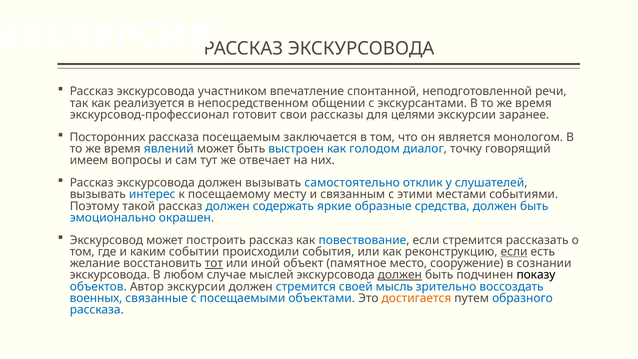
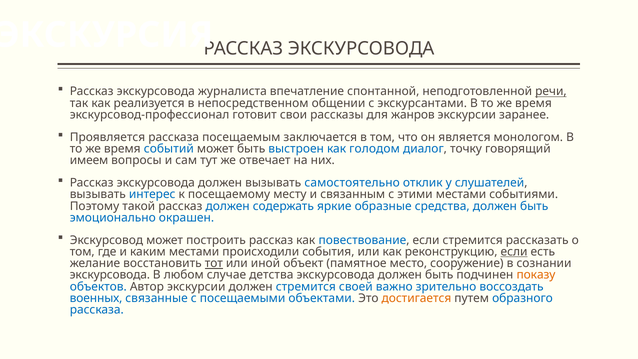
участником: участником -> журналиста (232, 91)
речи underline: none -> present (551, 91)
целями: целями -> жанров (413, 115)
Посторонних: Посторонних -> Проявляется (107, 137)
явлений: явлений -> событий (169, 149)
каким событии: событии -> местами (194, 252)
мыслей: мыслей -> детства (271, 275)
должен underline: present -> none (400, 275)
показу colour: black -> orange (536, 275)
мысль: мысль -> важно (394, 286)
